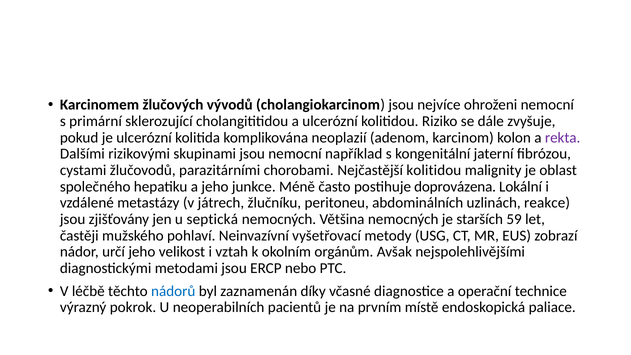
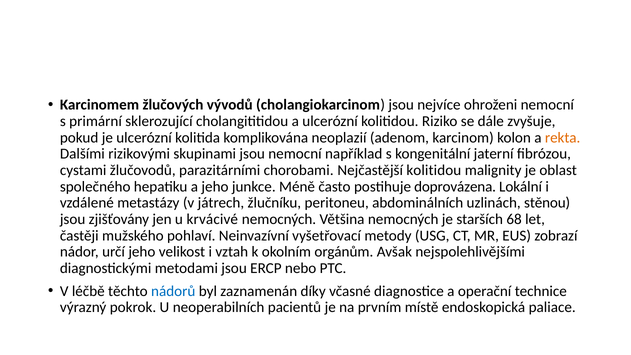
rekta colour: purple -> orange (563, 138)
reakce: reakce -> stěnou (547, 203)
septická: septická -> krvácivé (212, 219)
59: 59 -> 68 (514, 219)
